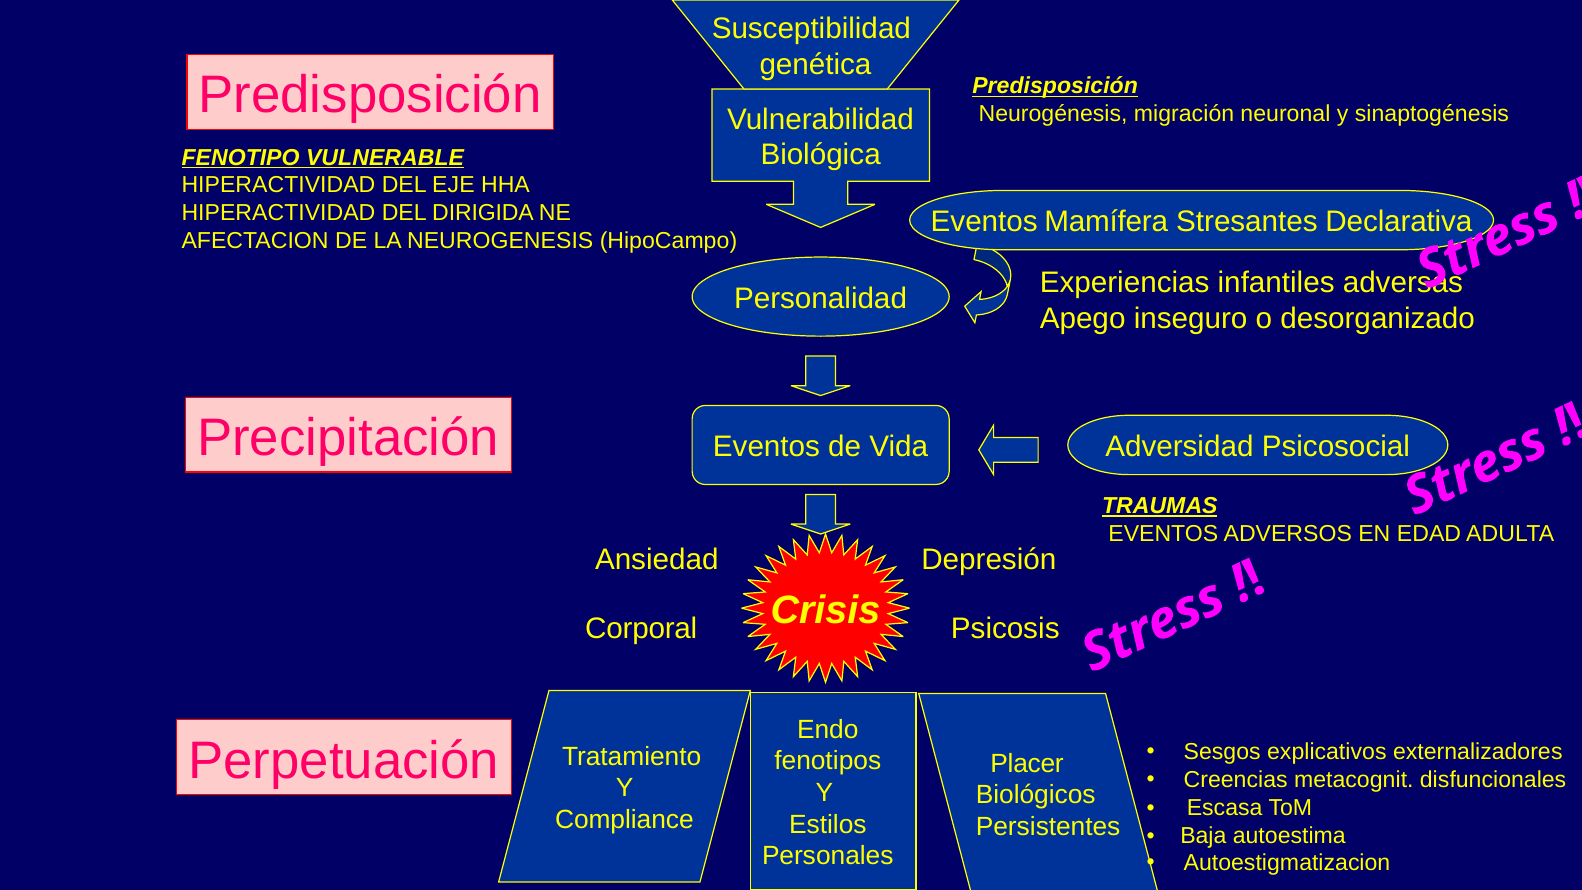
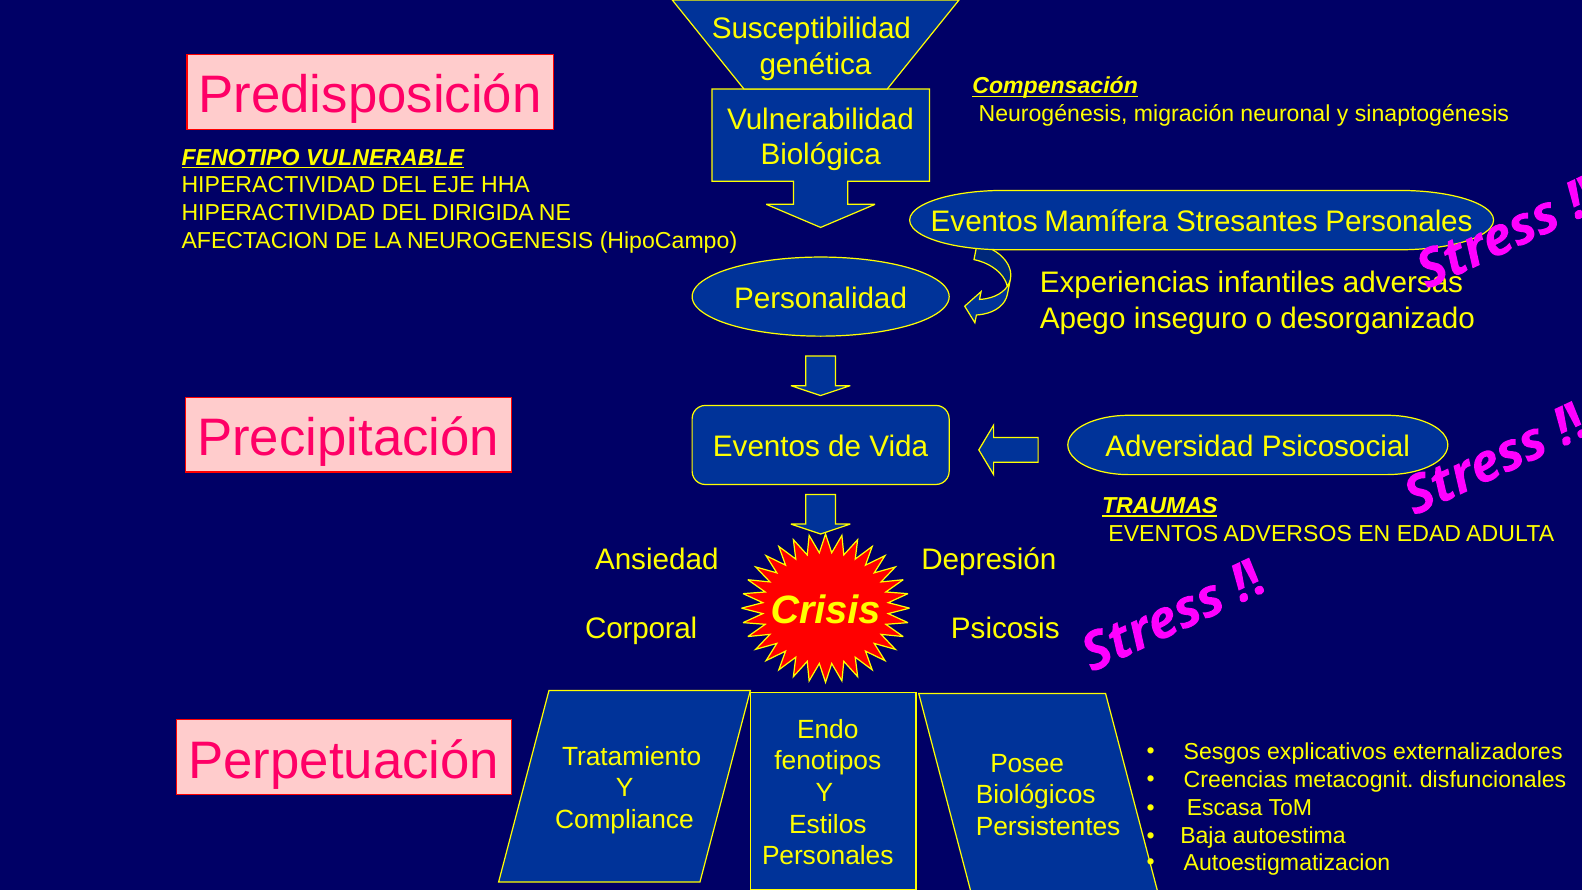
Predisposición: Predisposición -> Compensación (1055, 86)
Stresantes Declarativa: Declarativa -> Personales (1399, 222)
Placer: Placer -> Posee (1027, 763)
